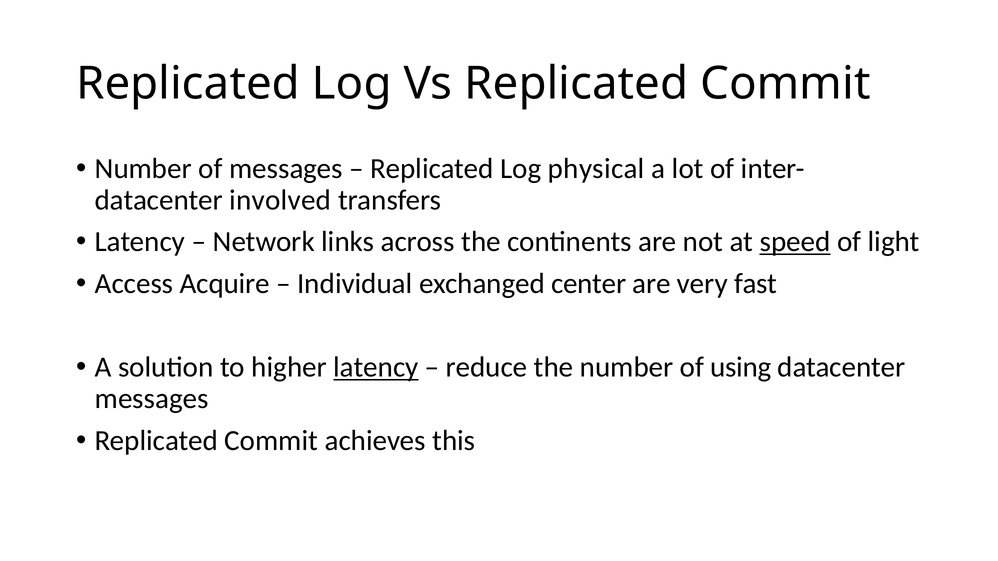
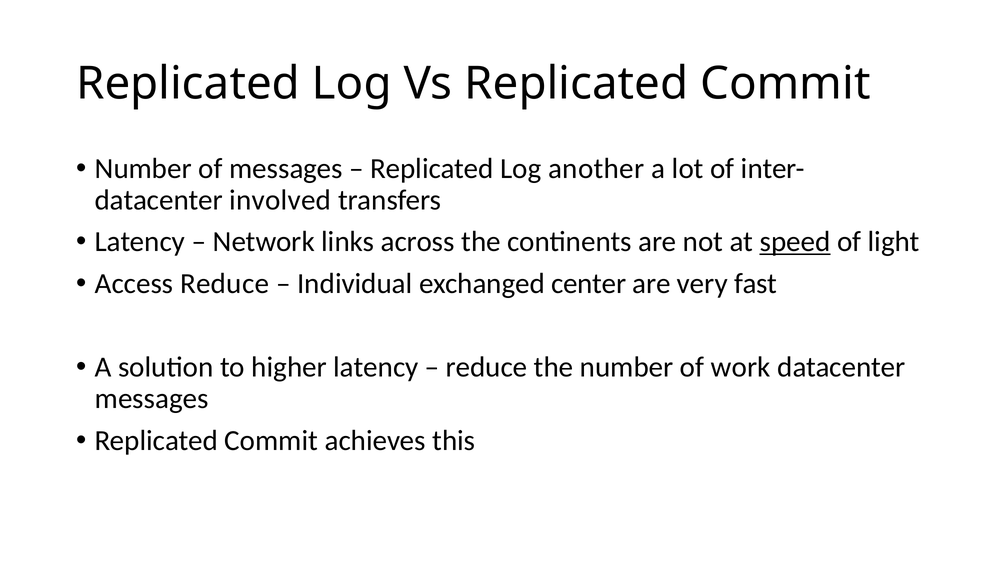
physical: physical -> another (596, 169)
Access Acquire: Acquire -> Reduce (225, 284)
latency underline: present -> none (376, 368)
using: using -> work (741, 368)
